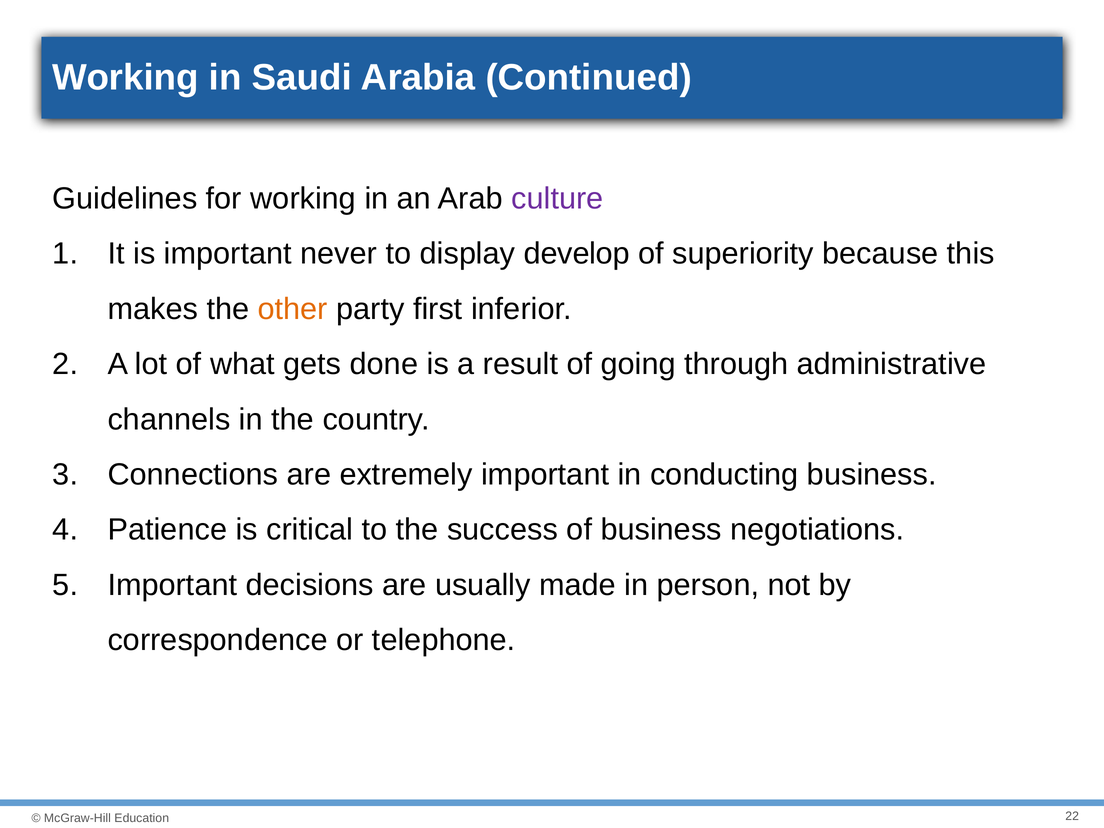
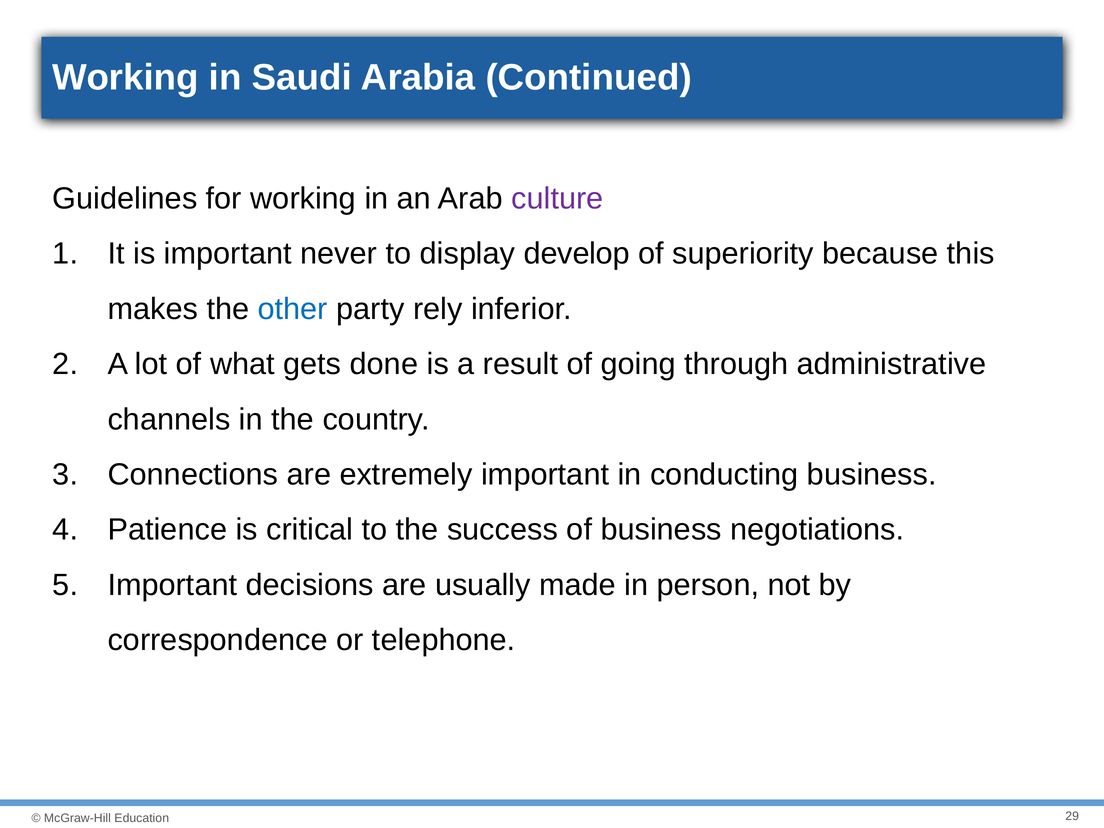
other colour: orange -> blue (293, 309)
first: first -> rely (438, 309)
22: 22 -> 29 (1072, 816)
